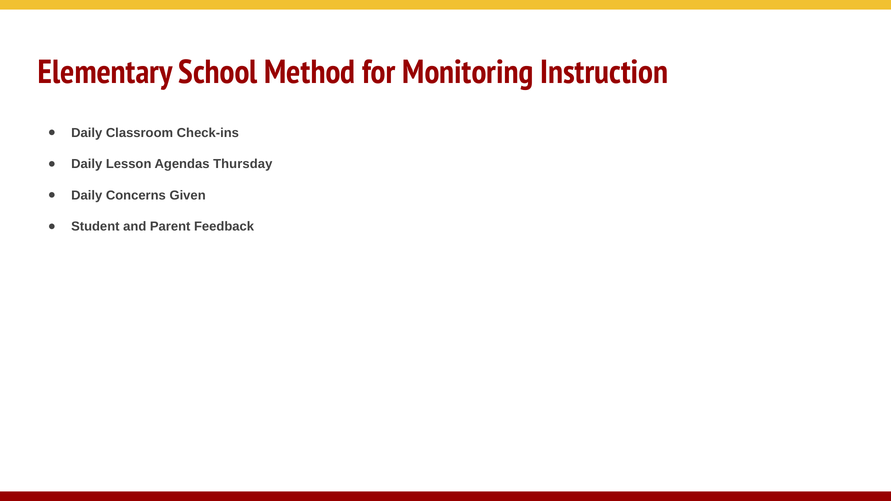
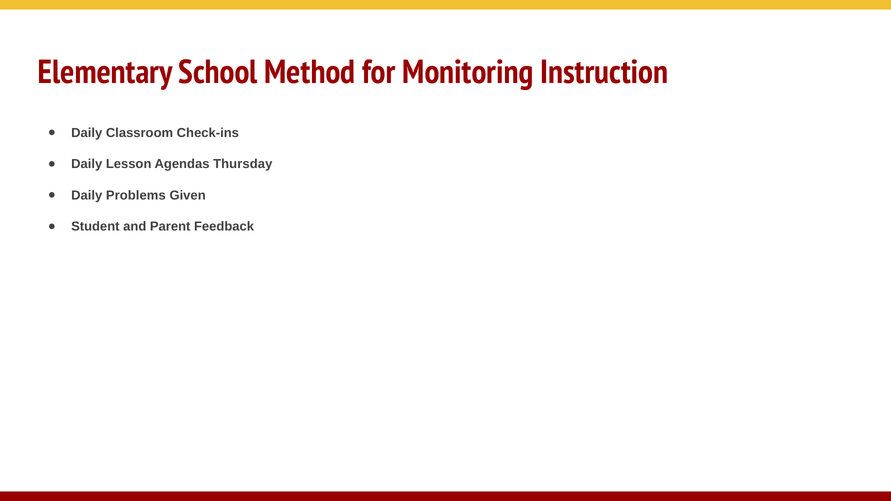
Concerns: Concerns -> Problems (136, 195)
